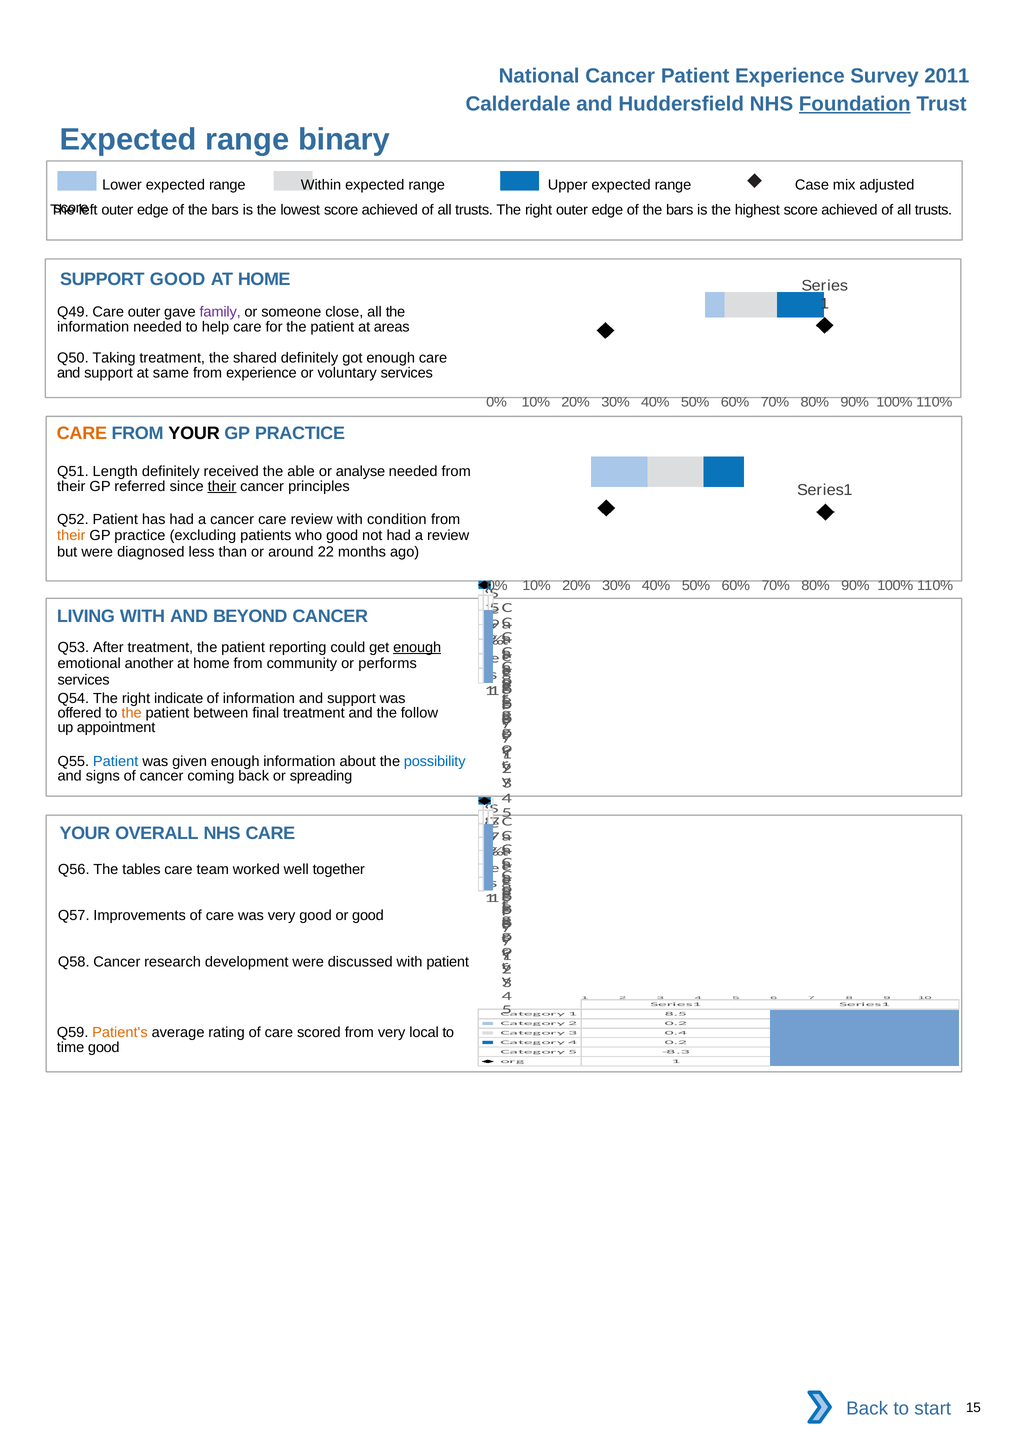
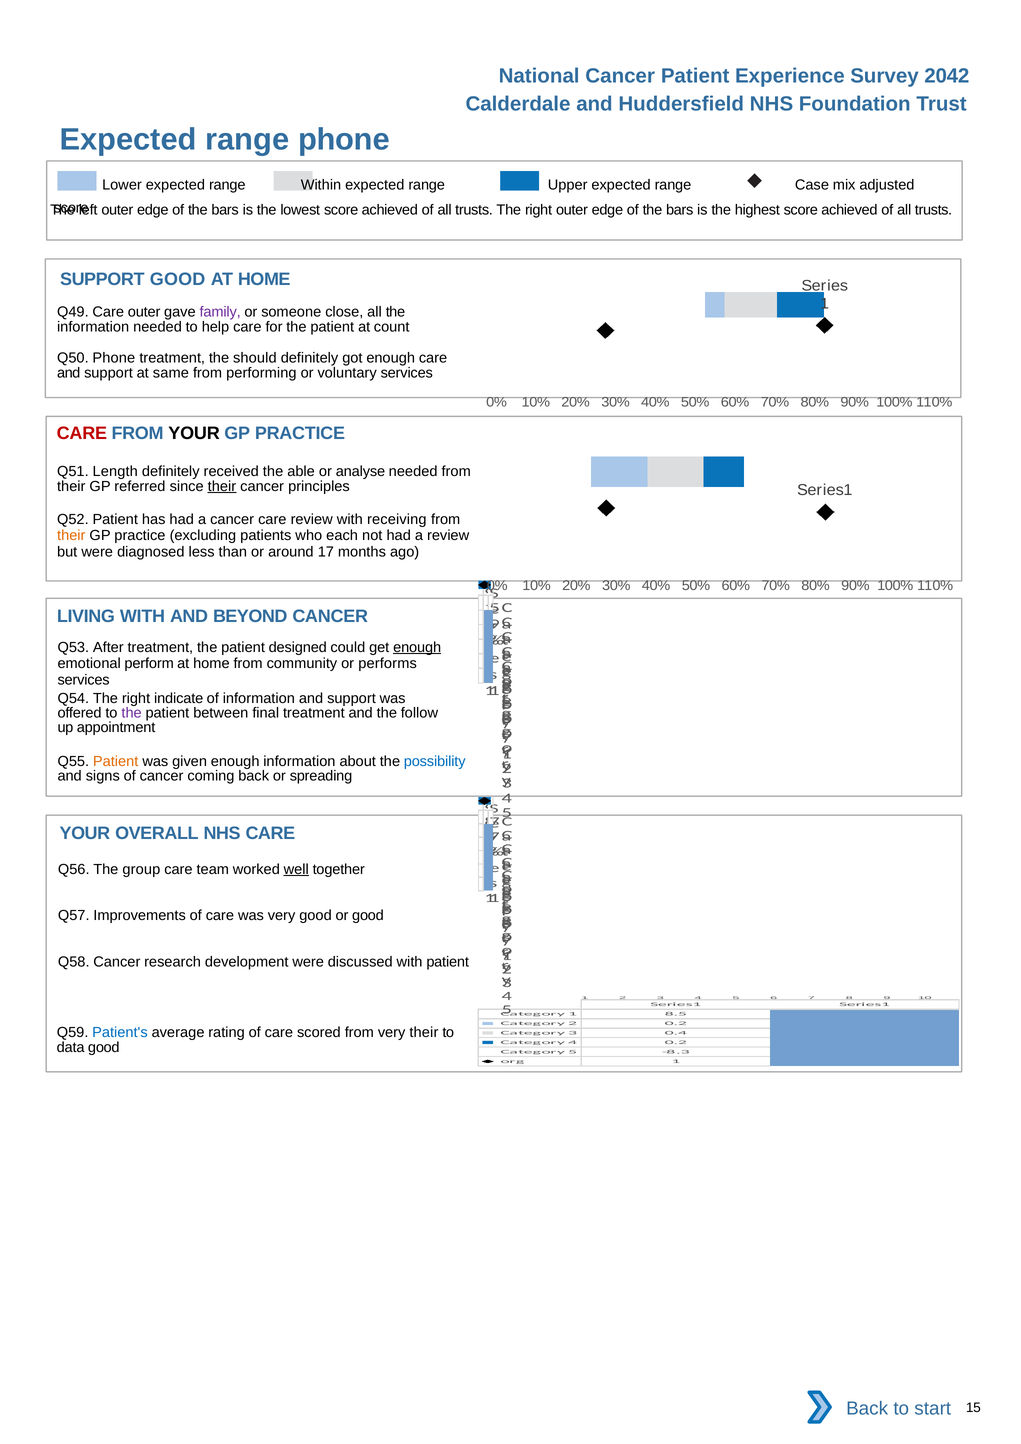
2011: 2011 -> 2042 (947, 76)
Foundation underline: present -> none (855, 104)
range binary: binary -> phone (344, 139)
areas: areas -> count (392, 327)
Q50 Taking: Taking -> Phone (114, 358)
shared: shared -> should (255, 358)
from experience: experience -> performing (261, 373)
CARE colour: orange -> red (82, 434)
condition: condition -> receiving (397, 520)
who good: good -> each (342, 536)
22: 22 -> 17 (326, 552)
reporting: reporting -> designed (298, 648)
another: another -> perform (149, 664)
the colour: orange -> purple (132, 713)
Patient colour: blue -> orange (116, 762)
tables: tables -> group (141, 870)
well underline: none -> present (296, 870)
Patient's colour: orange -> blue (120, 1033)
very local: local -> their (424, 1033)
time: time -> data (71, 1048)
